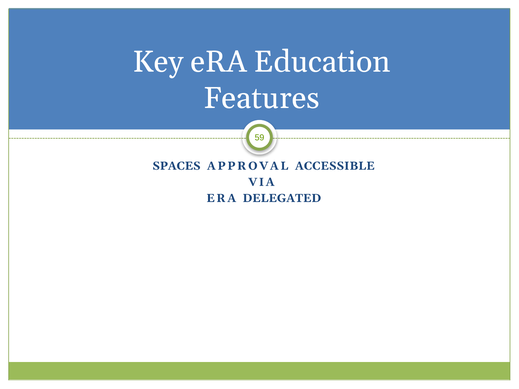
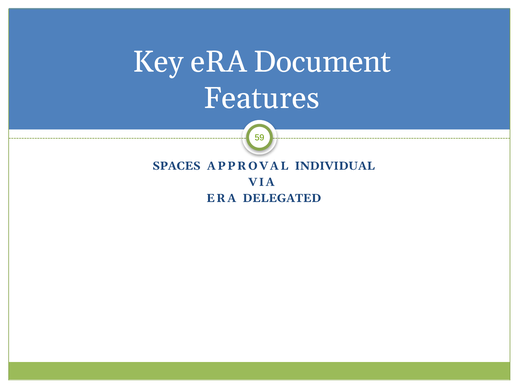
Education: Education -> Document (322, 62)
ACCESSIBLE: ACCESSIBLE -> INDIVIDUAL (335, 166)
